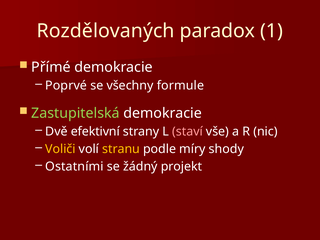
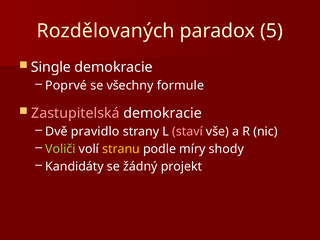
1: 1 -> 5 (272, 31)
Přímé: Přímé -> Single (51, 67)
Zastupitelská colour: light green -> pink (75, 113)
efektivní: efektivní -> pravidlo (95, 132)
Voliči colour: yellow -> light green (60, 149)
Ostatními: Ostatními -> Kandidáty (74, 166)
